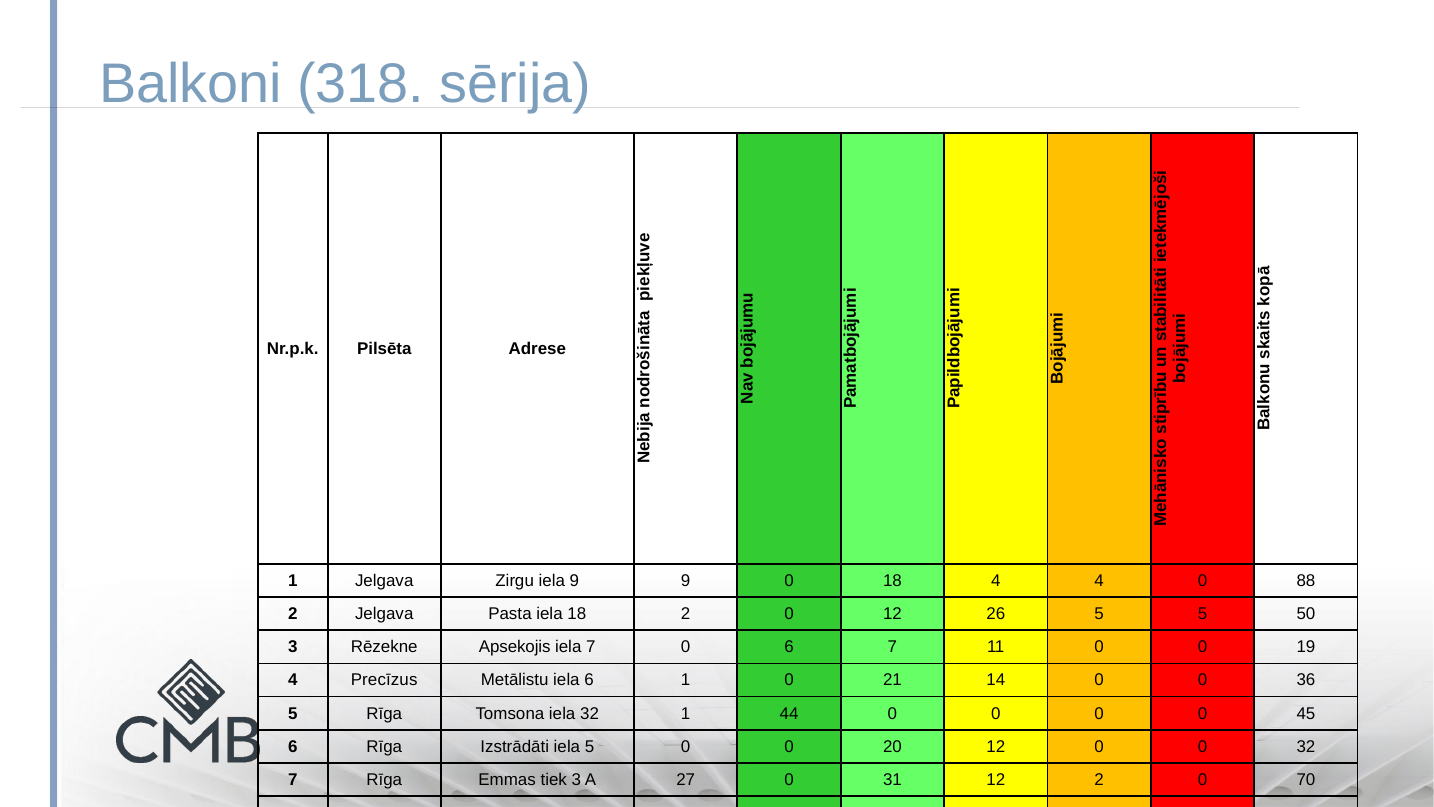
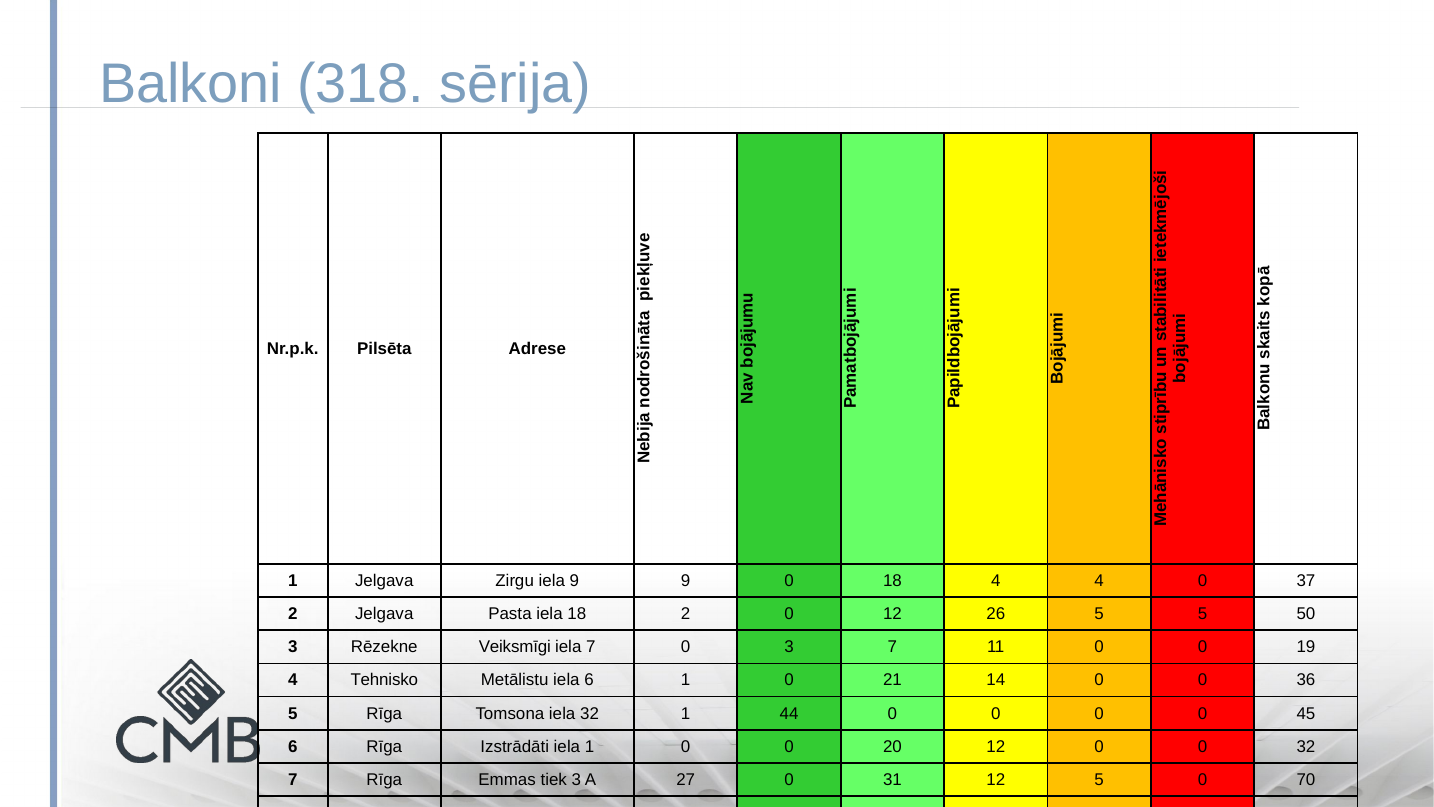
88: 88 -> 37 (1306, 581)
Apsekojis: Apsekojis -> Veiksmīgi (515, 647)
0 6: 6 -> 3 (789, 647)
Precīzus: Precīzus -> Tehnisko (384, 680)
iela 5: 5 -> 1 (590, 746)
12 2: 2 -> 5 (1099, 779)
